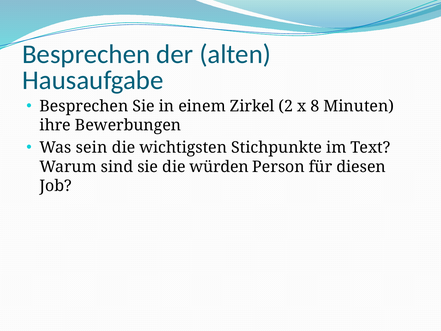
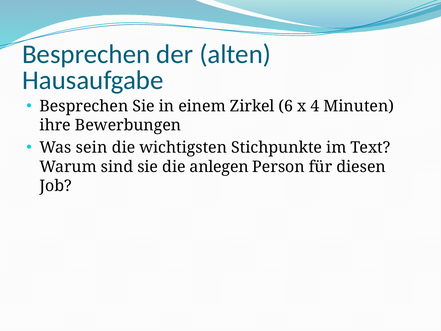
2: 2 -> 6 (286, 106)
8: 8 -> 4 (315, 106)
würden: würden -> anlegen (219, 167)
